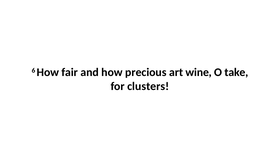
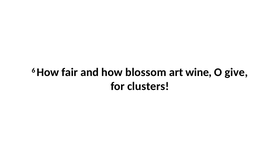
precious: precious -> blossom (146, 73)
take: take -> give (236, 73)
